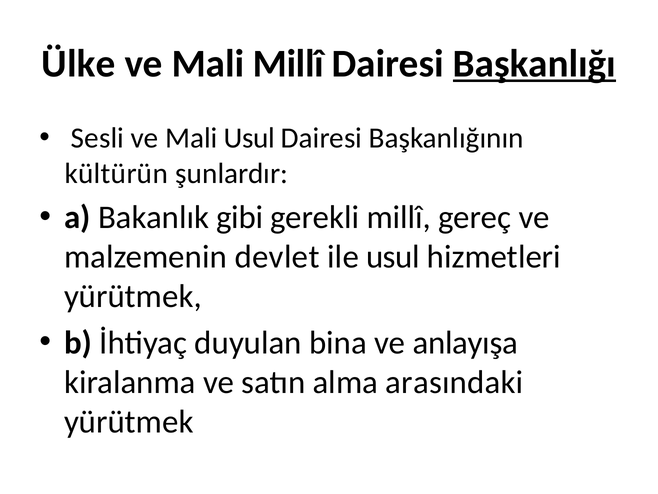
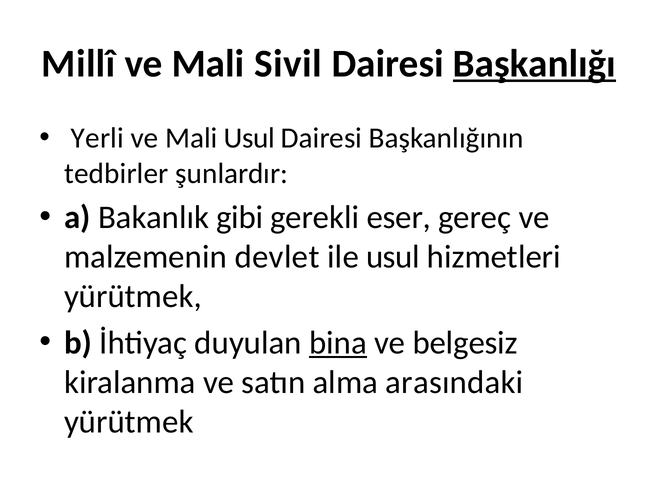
Ülke: Ülke -> Millî (79, 64)
Mali Millî: Millî -> Sivil (288, 64)
Sesli: Sesli -> Yerli (97, 138)
kültürün: kültürün -> tedbirler (116, 173)
gerekli millî: millî -> eser (399, 217)
bina underline: none -> present (338, 342)
anlayışa: anlayışa -> belgesiz (465, 342)
